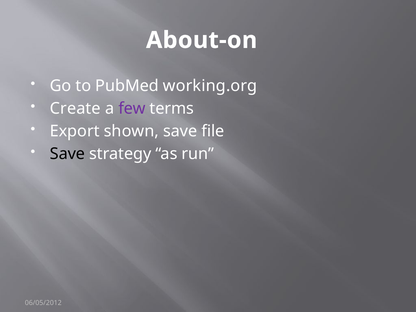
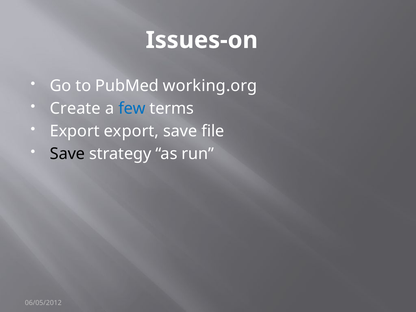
About-on: About-on -> Issues-on (202, 40)
few colour: purple -> blue (132, 108)
Export shown: shown -> export (131, 131)
